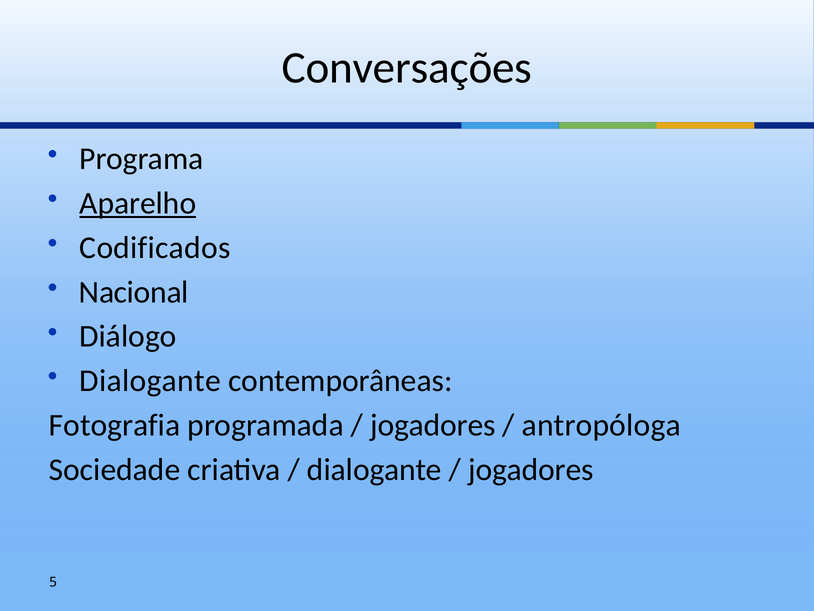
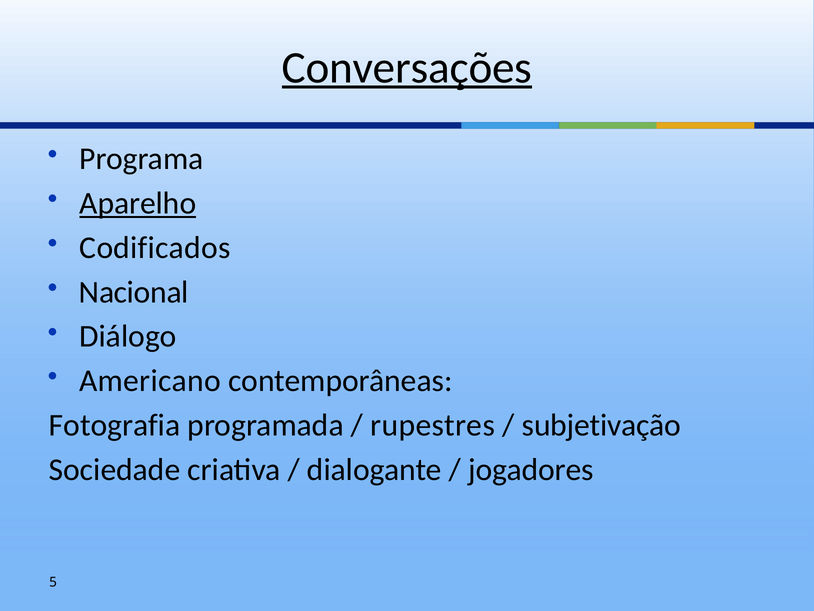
Conversações underline: none -> present (407, 68)
Dialogante: Dialogante -> Americano (150, 381)
jogadores: jogadores -> rupestres (433, 425)
antropóloga: antropóloga -> subjetivação (601, 425)
